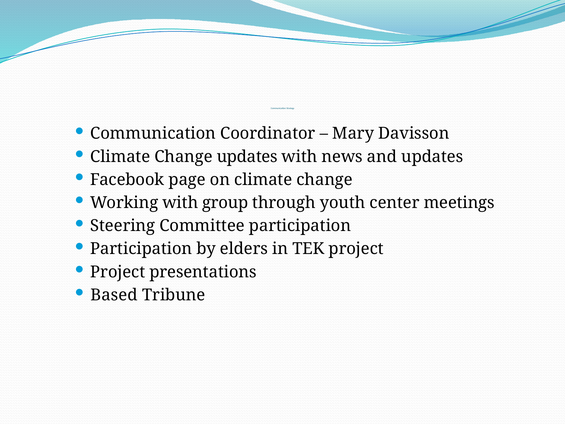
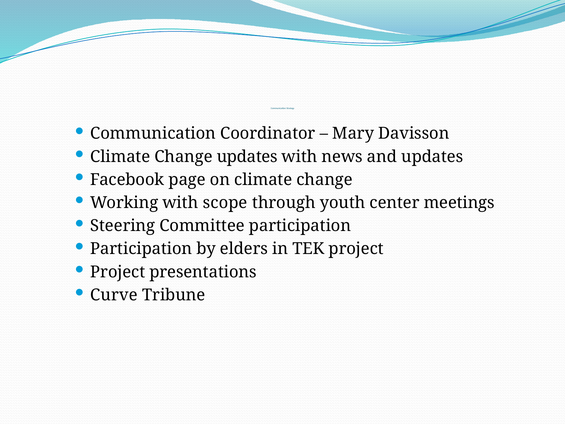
group: group -> scope (225, 203)
Based: Based -> Curve (114, 295)
